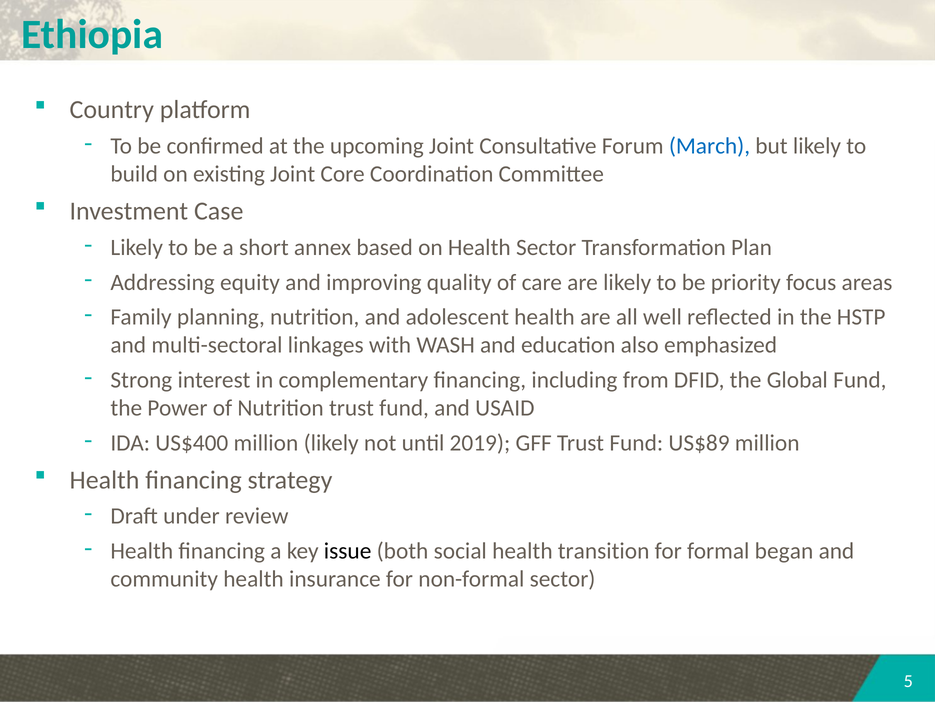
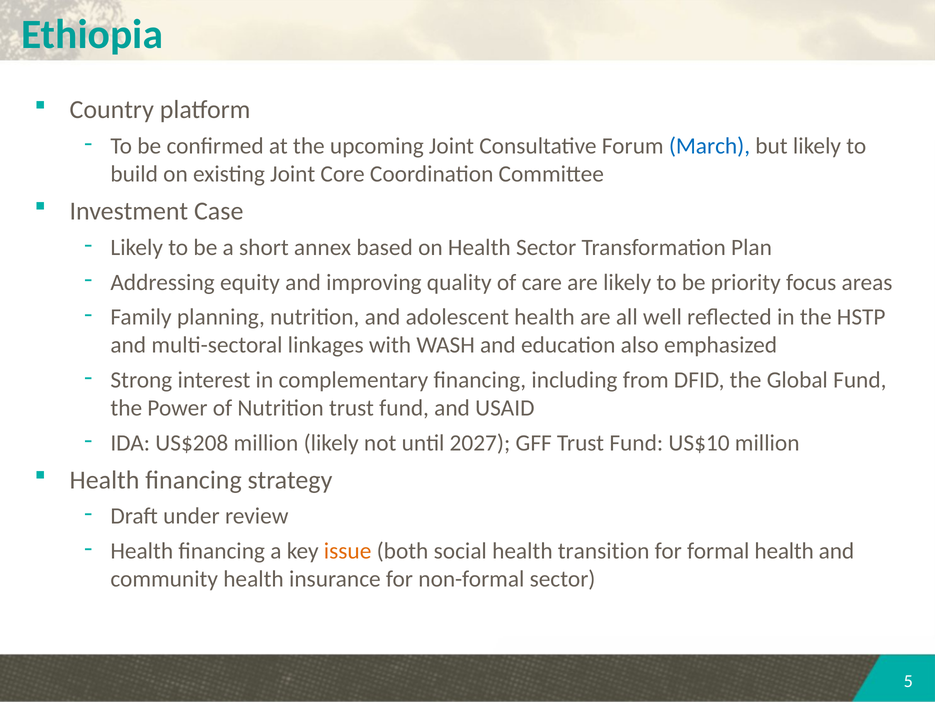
US$400: US$400 -> US$208 (192, 442)
2019: 2019 -> 2027 (480, 442)
US$89: US$89 -> US$10 (699, 442)
issue colour: black -> orange (348, 550)
formal began: began -> health (784, 550)
